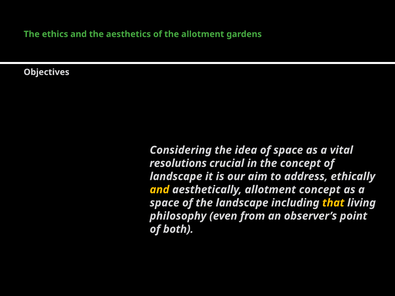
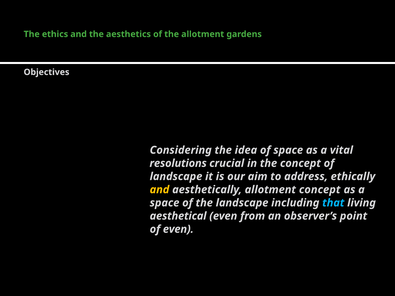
that colour: yellow -> light blue (333, 203)
philosophy: philosophy -> aesthetical (178, 216)
of both: both -> even (178, 229)
